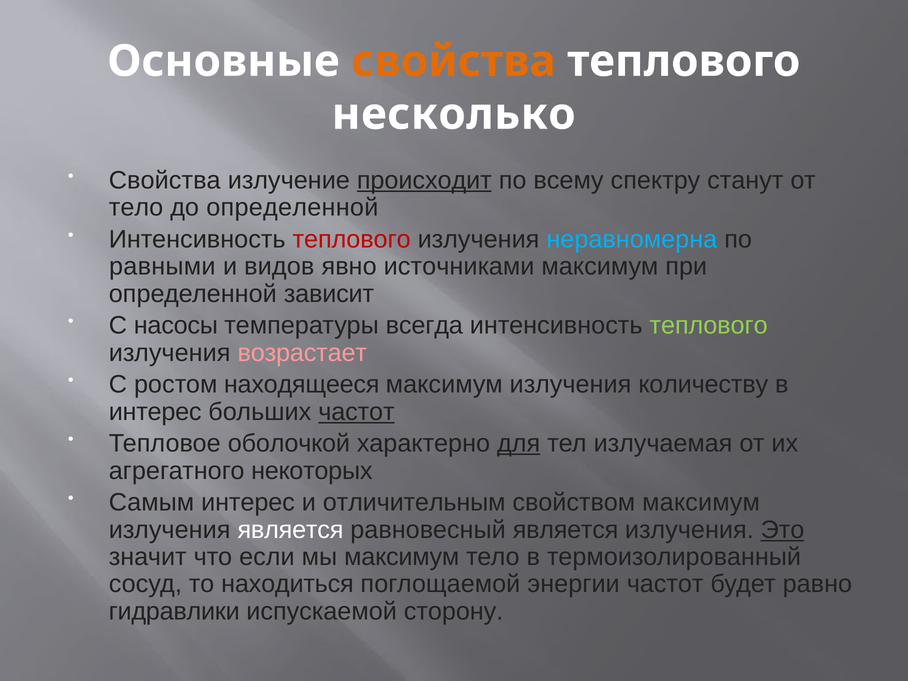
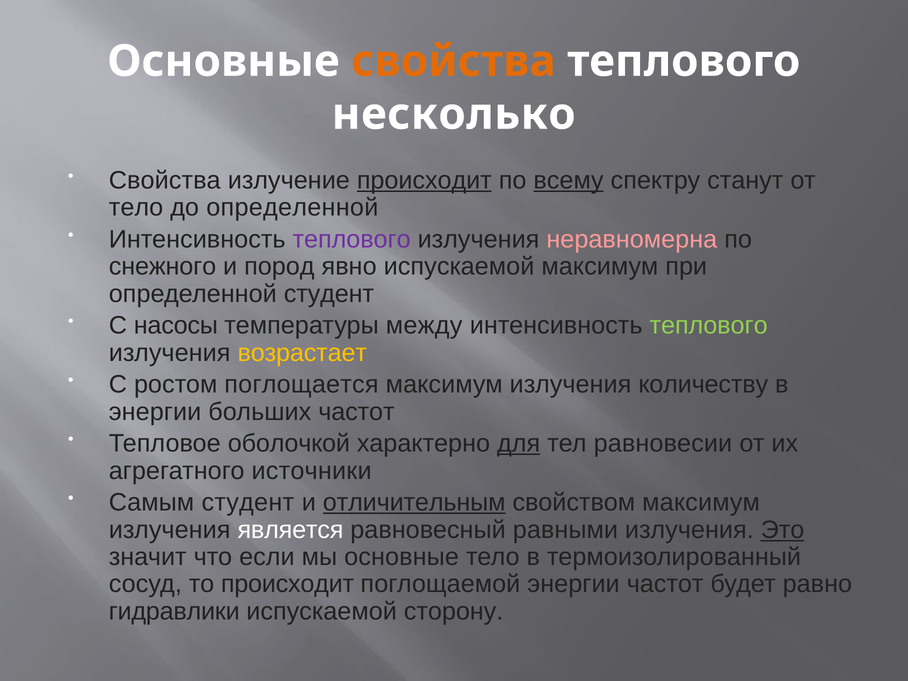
всему underline: none -> present (568, 180)
теплового colour: red -> purple (352, 239)
неравномерна colour: light blue -> pink (632, 239)
равными: равными -> снежного (163, 267)
видов: видов -> пород (279, 267)
явно источниками: источниками -> испускаемой (459, 267)
определенной зависит: зависит -> студент (329, 294)
всегда: всегда -> между (424, 325)
возрастает colour: pink -> yellow (302, 353)
находящееся: находящееся -> поглощается (301, 384)
интерес: интерес -> энергии (155, 412)
частот underline: present -> none (356, 412)
излучаемая: излучаемая -> равновесии (663, 443)
некоторых: некоторых -> источники (312, 471)
Самым интерес: интерес -> студент (248, 502)
отличительным underline: none -> present (414, 502)
равновесный является: является -> равными (565, 530)
мы максимум: максимум -> основные (402, 557)
то находиться: находиться -> происходит (287, 584)
